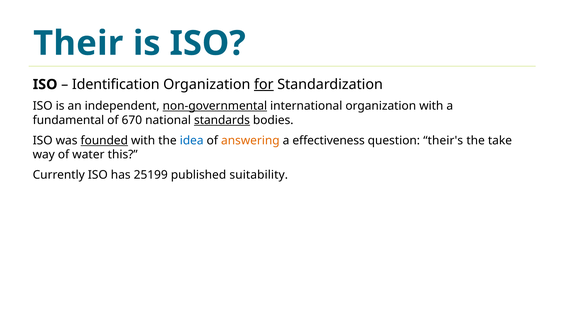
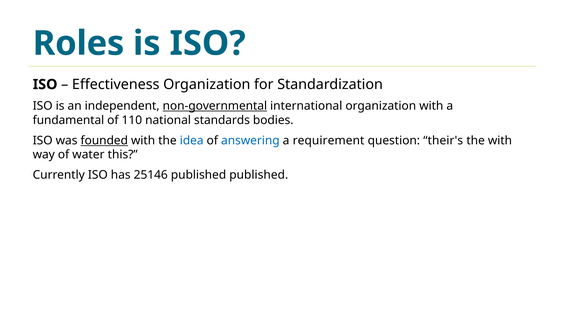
Their: Their -> Roles (79, 43)
Identification: Identification -> Effectiveness (116, 84)
for underline: present -> none (264, 84)
670: 670 -> 110 (132, 120)
standards underline: present -> none (222, 120)
answering colour: orange -> blue (250, 140)
effectiveness: effectiveness -> requirement (329, 140)
the take: take -> with (500, 140)
25199: 25199 -> 25146 (151, 175)
published suitability: suitability -> published (259, 175)
